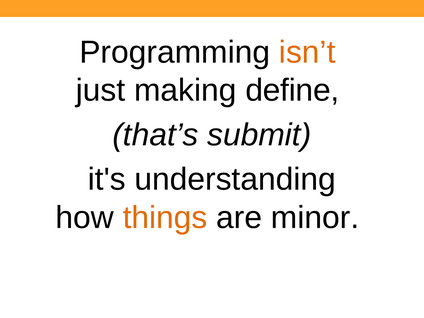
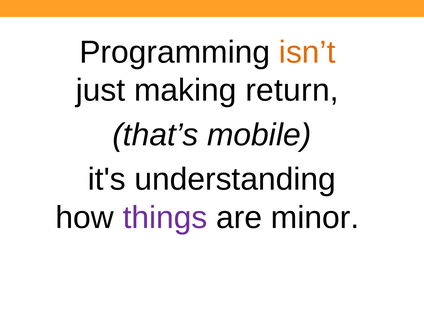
define: define -> return (292, 90)
submit: submit -> mobile (259, 135)
things colour: orange -> purple (165, 218)
